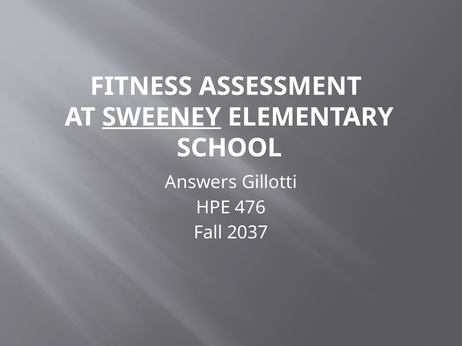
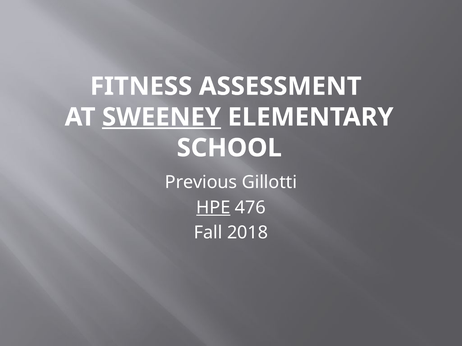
Answers: Answers -> Previous (201, 183)
HPE underline: none -> present (213, 208)
2037: 2037 -> 2018 (248, 233)
